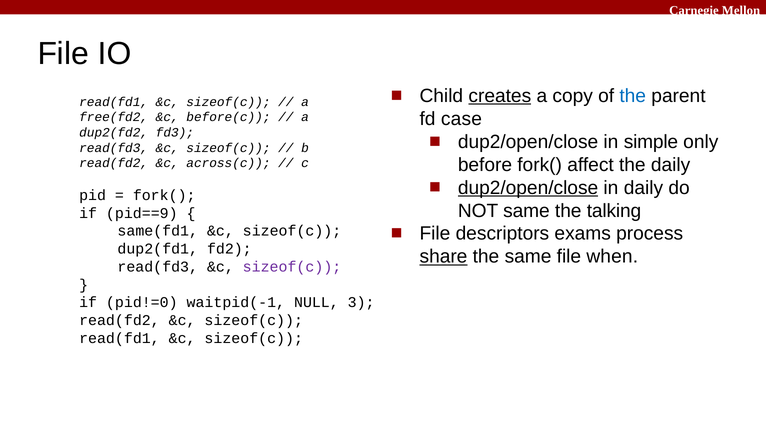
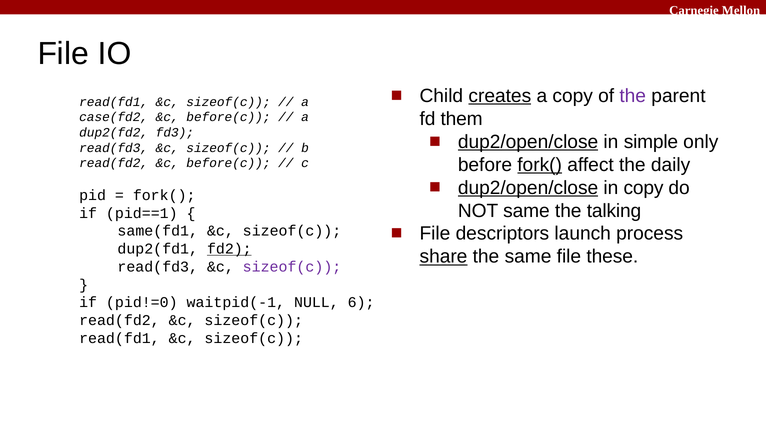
the colour: blue -> purple (633, 96)
case: case -> them (462, 119)
free(fd2: free(fd2 -> case(fd2 (114, 117)
dup2/open/close underline: none -> present (528, 142)
fork( underline: none -> present (540, 165)
read(fd2 &c across(c: across(c -> before(c (228, 163)
in daily: daily -> copy (644, 188)
pid==9: pid==9 -> pid==1 (142, 213)
exams: exams -> launch (583, 234)
fd2 underline: none -> present (229, 249)
when: when -> these (612, 257)
3: 3 -> 6 (361, 302)
